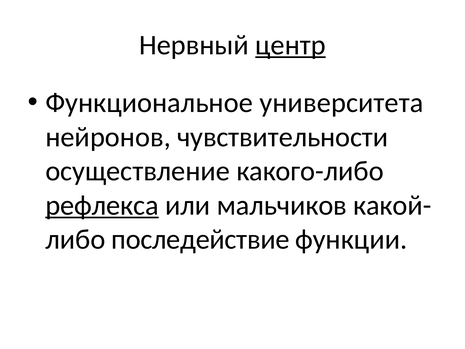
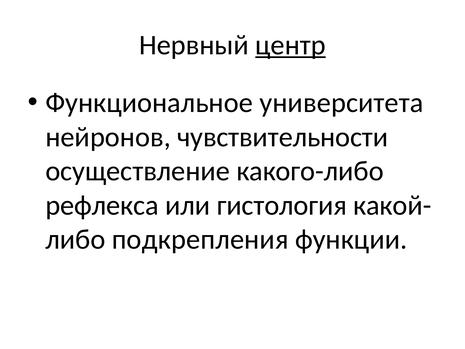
рефлекса underline: present -> none (102, 205)
мальчиков: мальчиков -> гистология (282, 205)
последействие: последействие -> подкрепления (200, 239)
